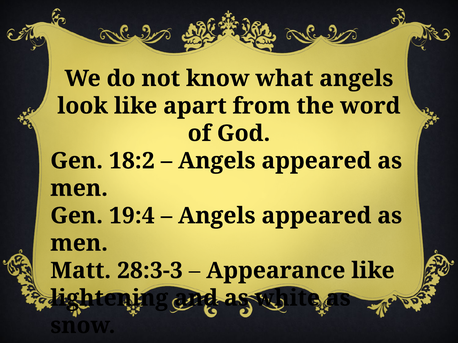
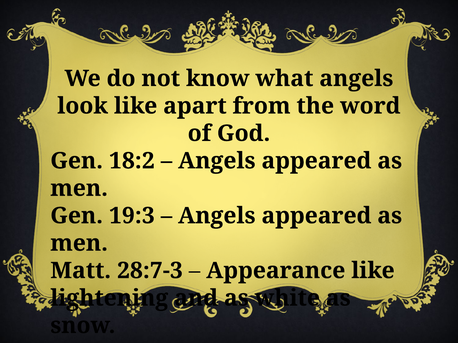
19:4: 19:4 -> 19:3 (132, 216)
28:3-3: 28:3-3 -> 28:7-3 (150, 271)
